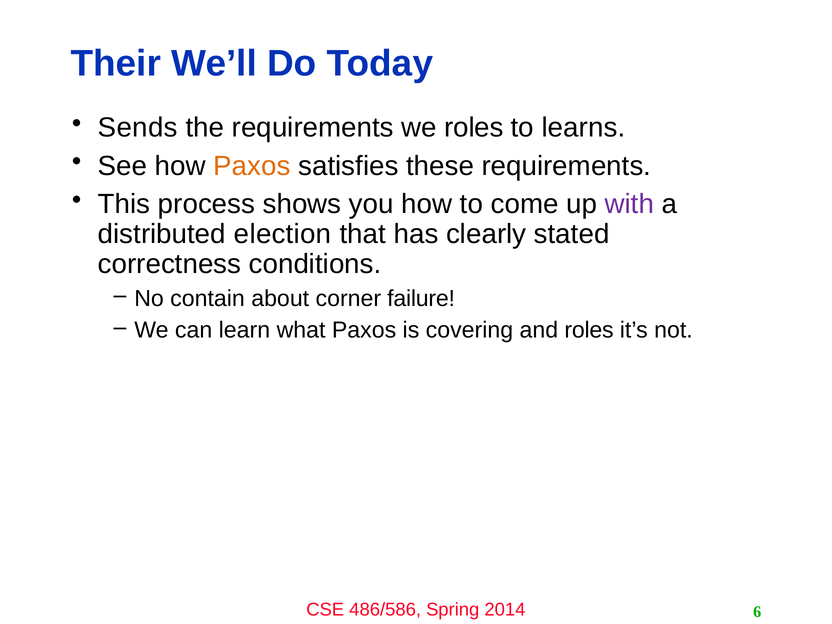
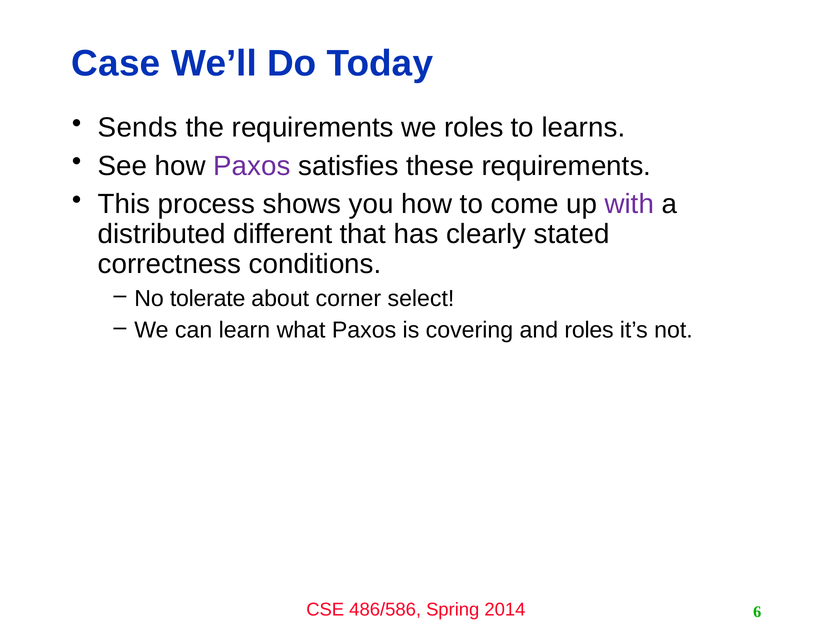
Their: Their -> Case (116, 63)
Paxos colour: orange -> purple (252, 166)
election: election -> different (283, 234)
contain: contain -> tolerate (208, 298)
failure: failure -> select (421, 298)
